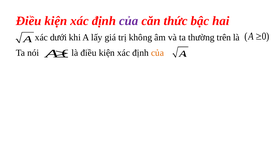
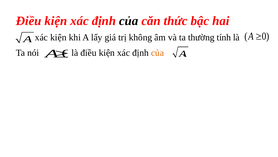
của colour: purple -> black (129, 21)
xác dưới: dưới -> kiện (58, 37)
trên: trên -> tính (224, 37)
